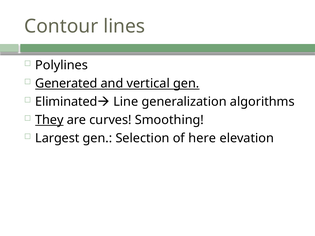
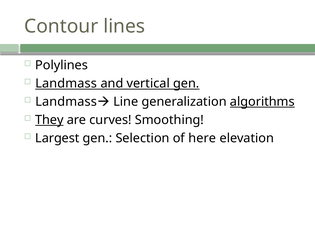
Generated: Generated -> Landmass (66, 83)
Eliminated: Eliminated -> Landmass (66, 102)
algorithms underline: none -> present (262, 102)
